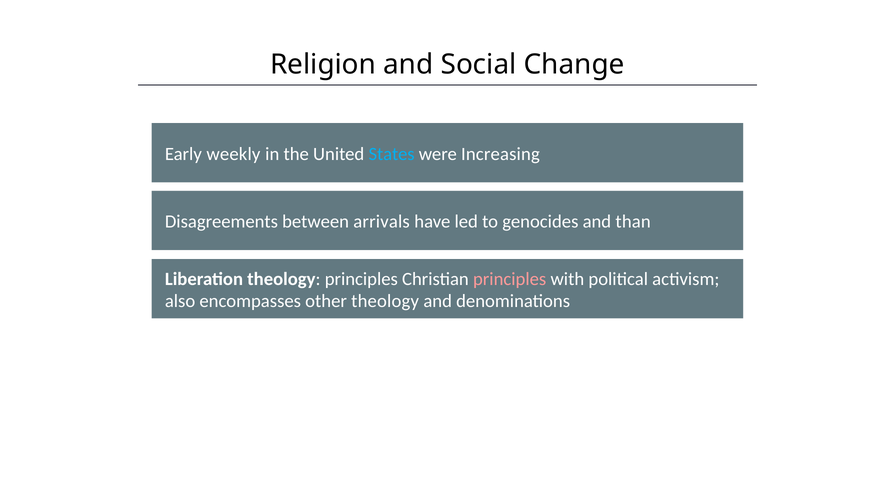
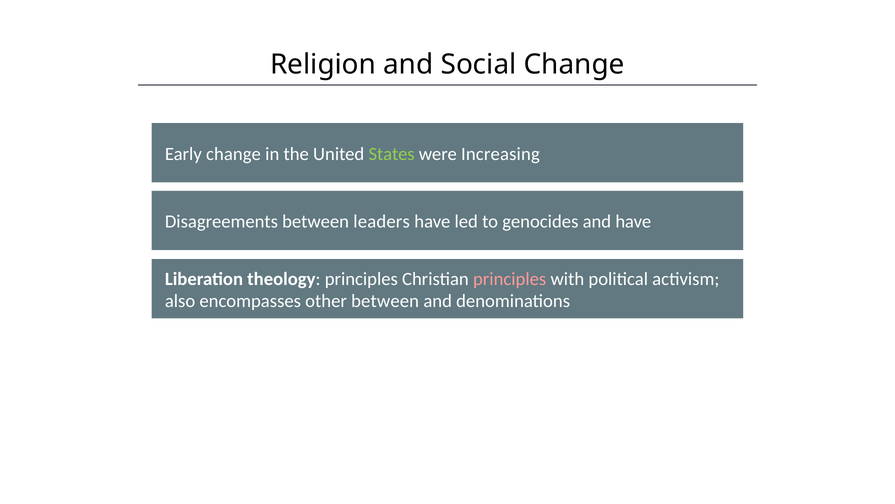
Early weekly: weekly -> change (233, 154)
States colour: light blue -> light green (392, 154)
arrivals: arrivals -> leaders (382, 221)
and than: than -> have (633, 221)
other theology: theology -> between (385, 301)
